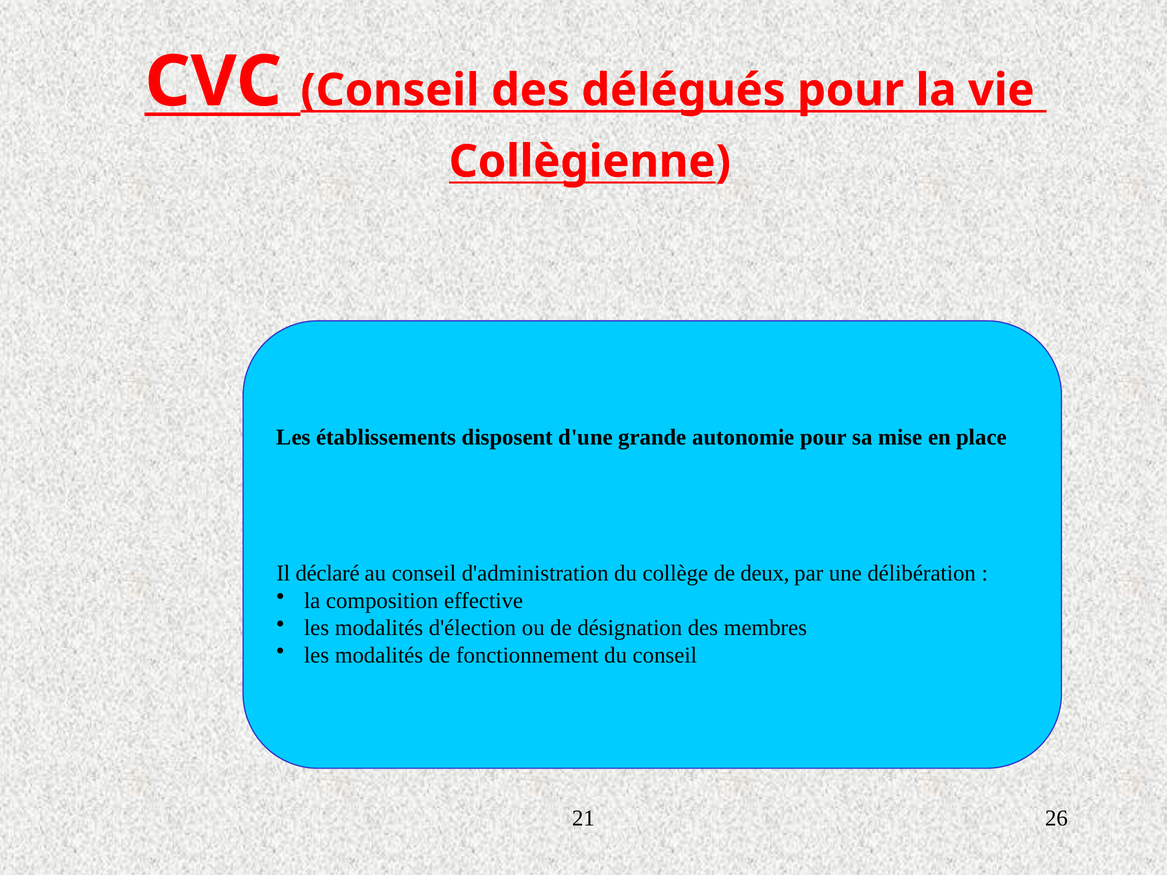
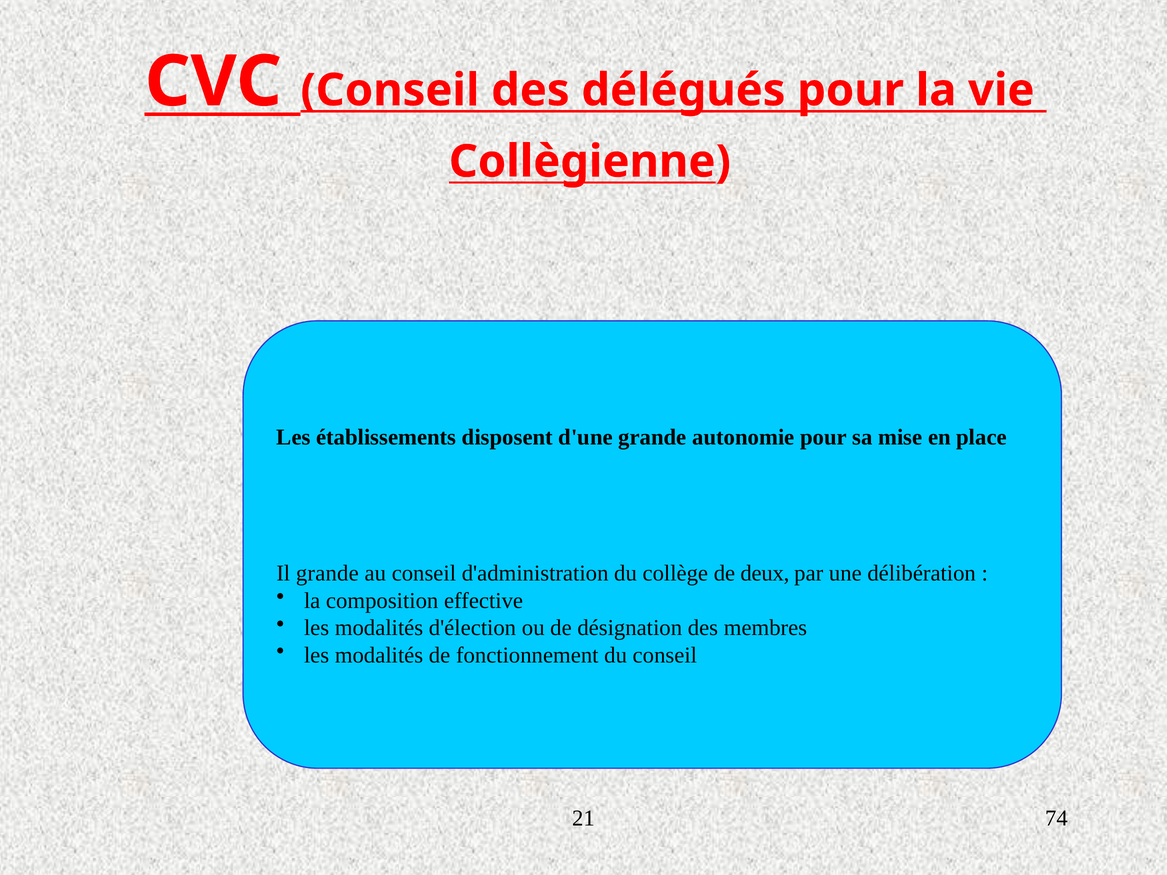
Il déclaré: déclaré -> grande (327, 573)
26: 26 -> 74 (1056, 819)
